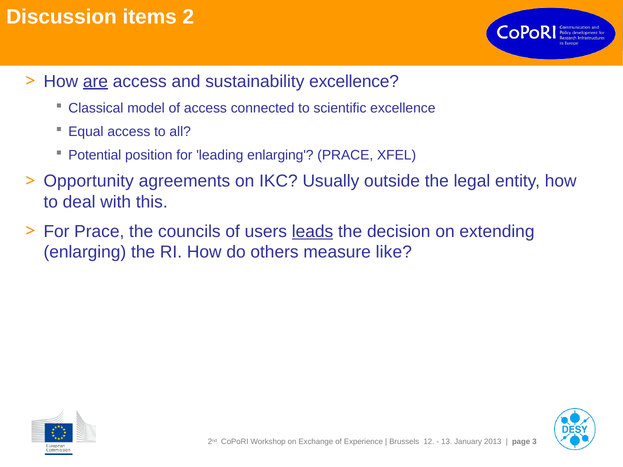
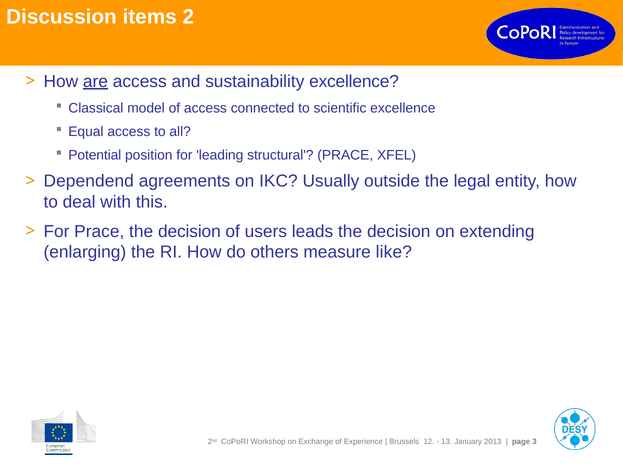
leading enlarging: enlarging -> structural (280, 155)
Opportunity: Opportunity -> Dependend (89, 181)
Prace the councils: councils -> decision (189, 232)
leads underline: present -> none (313, 232)
